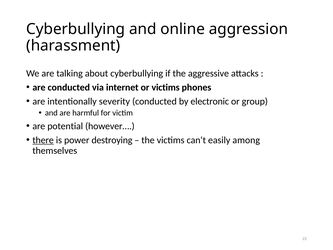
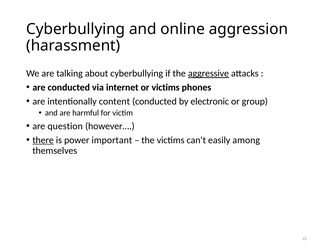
aggressive underline: none -> present (208, 73)
severity: severity -> content (114, 101)
potential: potential -> question (65, 126)
destroying: destroying -> important (112, 140)
